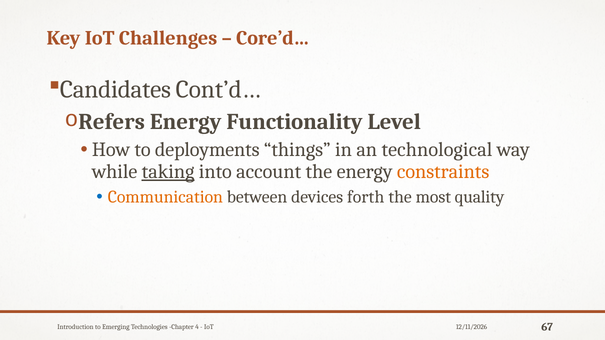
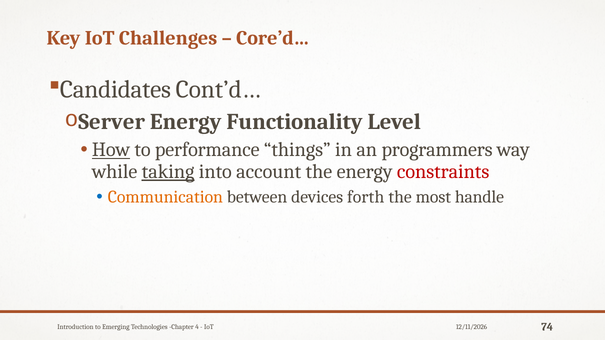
Refers: Refers -> Server (112, 122)
How underline: none -> present (111, 150)
deployments: deployments -> performance (207, 150)
technological: technological -> programmers (437, 150)
constraints colour: orange -> red (443, 172)
quality: quality -> handle (479, 197)
67: 67 -> 74 (547, 327)
